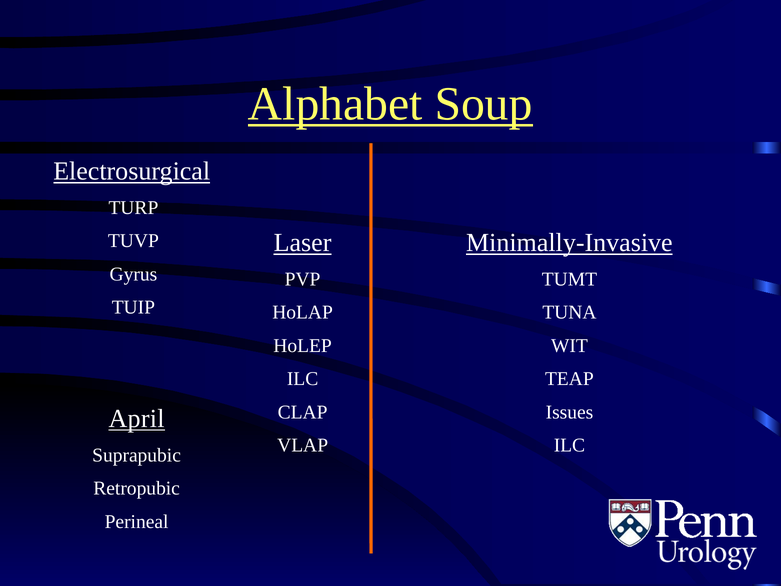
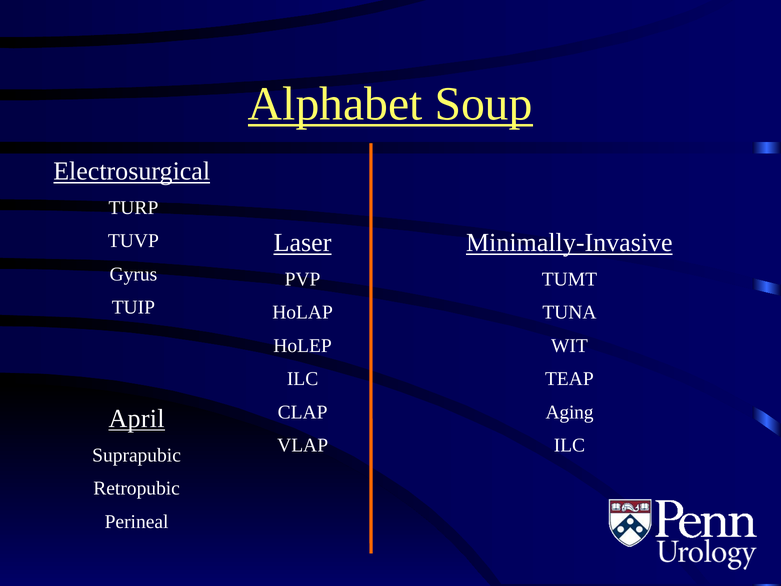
Issues: Issues -> Aging (570, 412)
